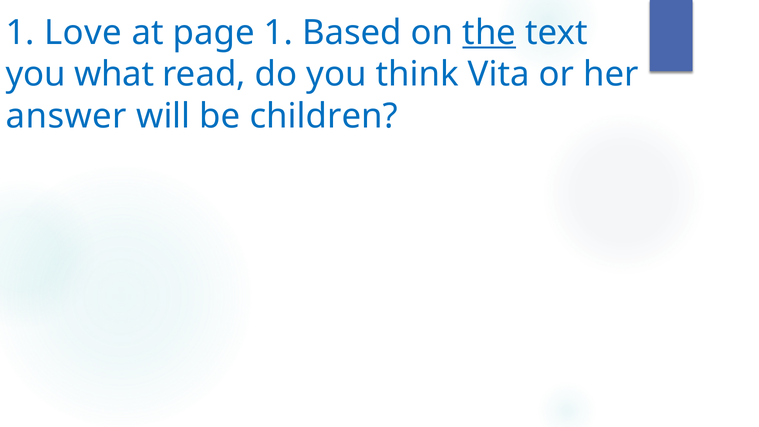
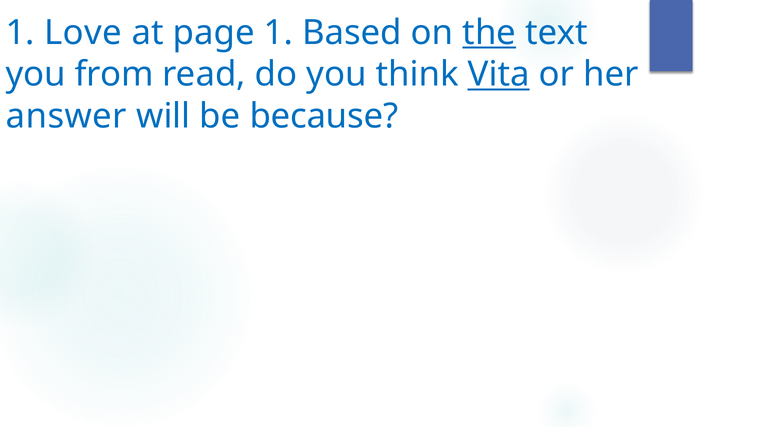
what: what -> from (114, 74)
Vita underline: none -> present (499, 74)
children: children -> because (324, 116)
